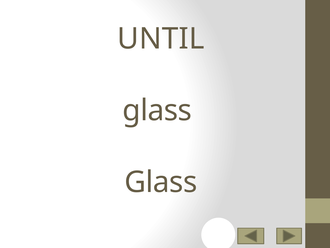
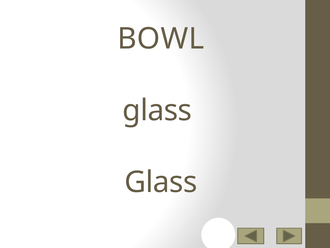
UNTIL: UNTIL -> BOWL (161, 39)
